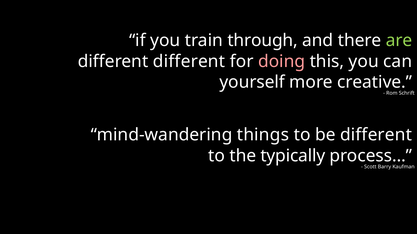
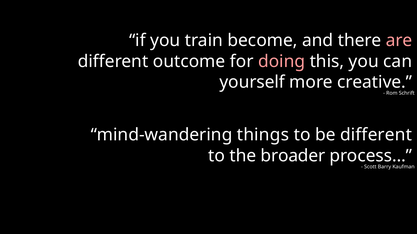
through: through -> become (263, 41)
are colour: light green -> pink (399, 41)
different different: different -> outcome (189, 61)
typically: typically -> broader (293, 156)
